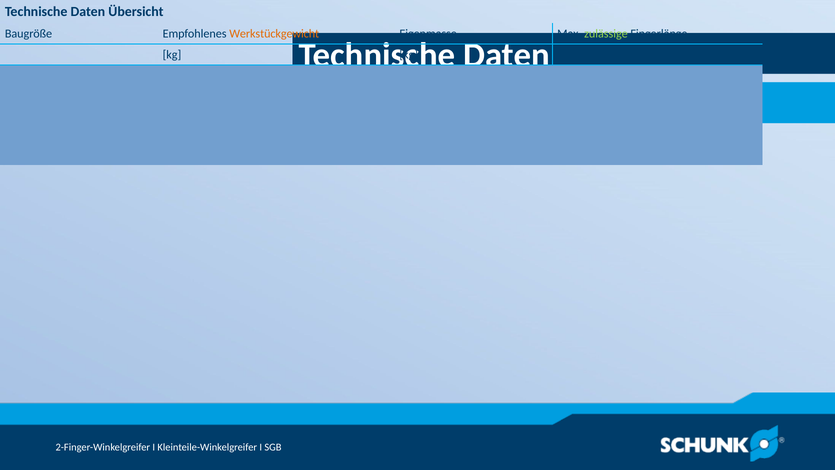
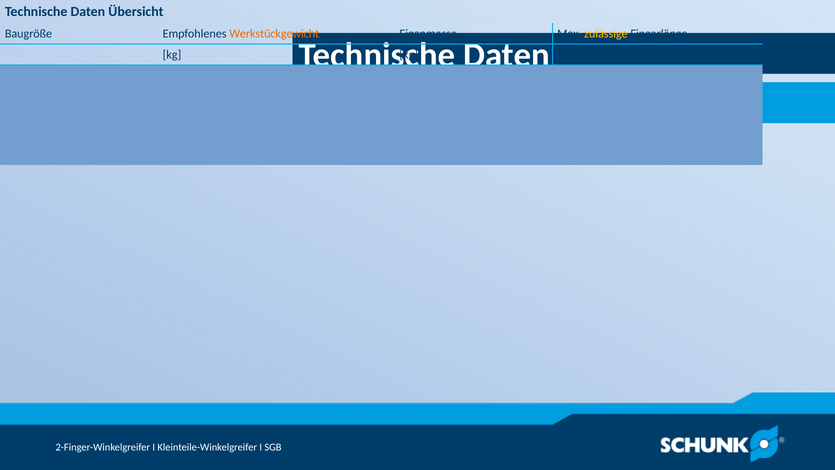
zulässige colour: light green -> yellow (606, 34)
